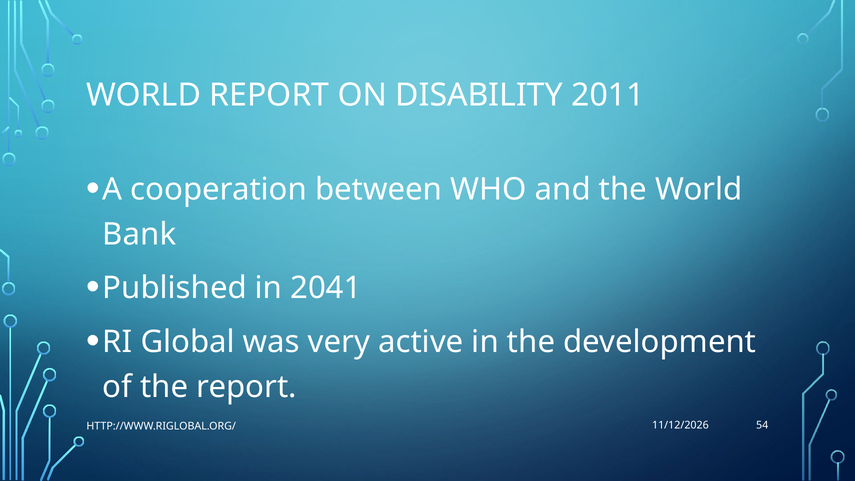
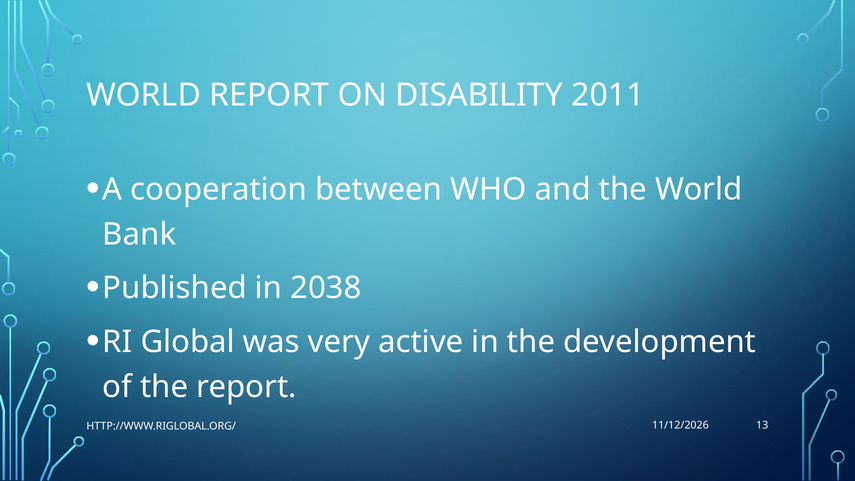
2041: 2041 -> 2038 (326, 288)
54: 54 -> 13 (762, 425)
